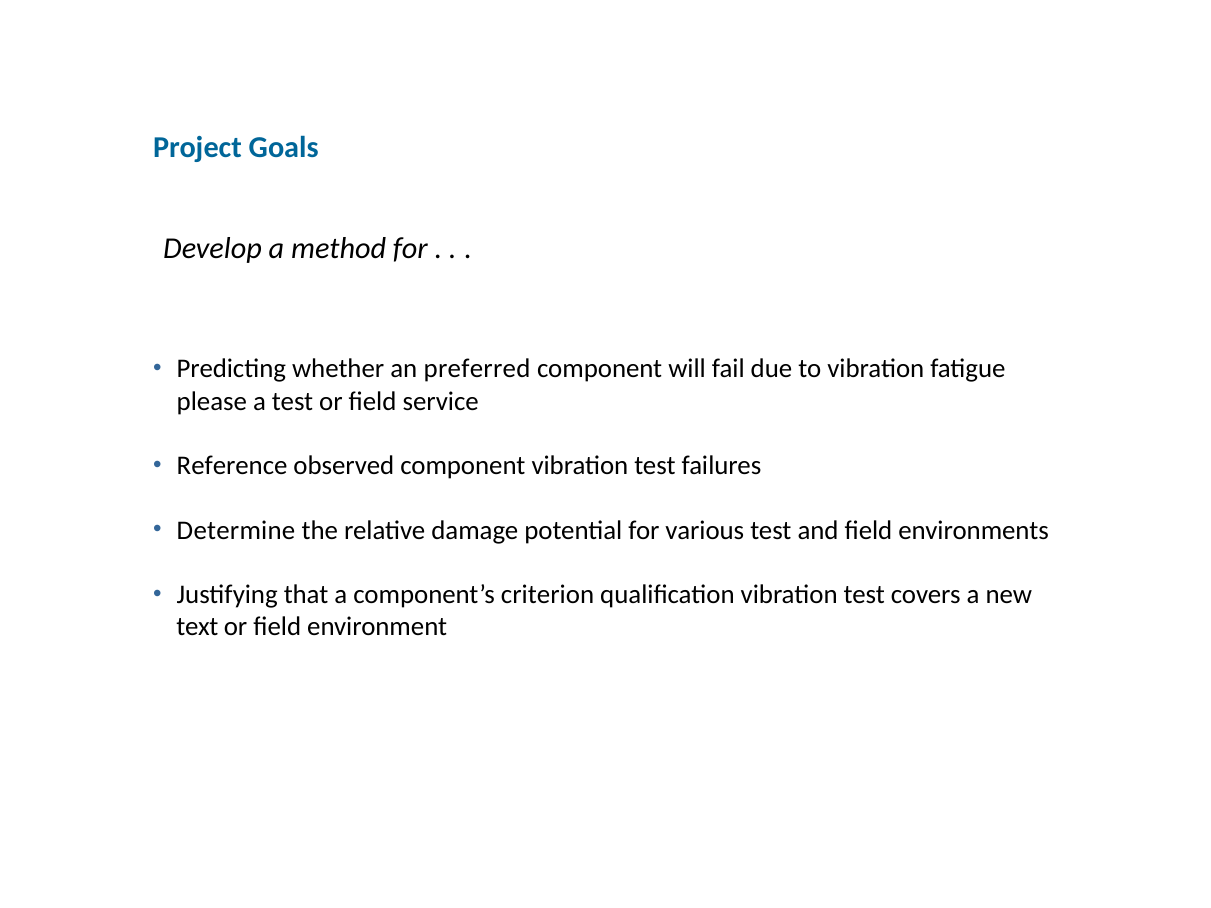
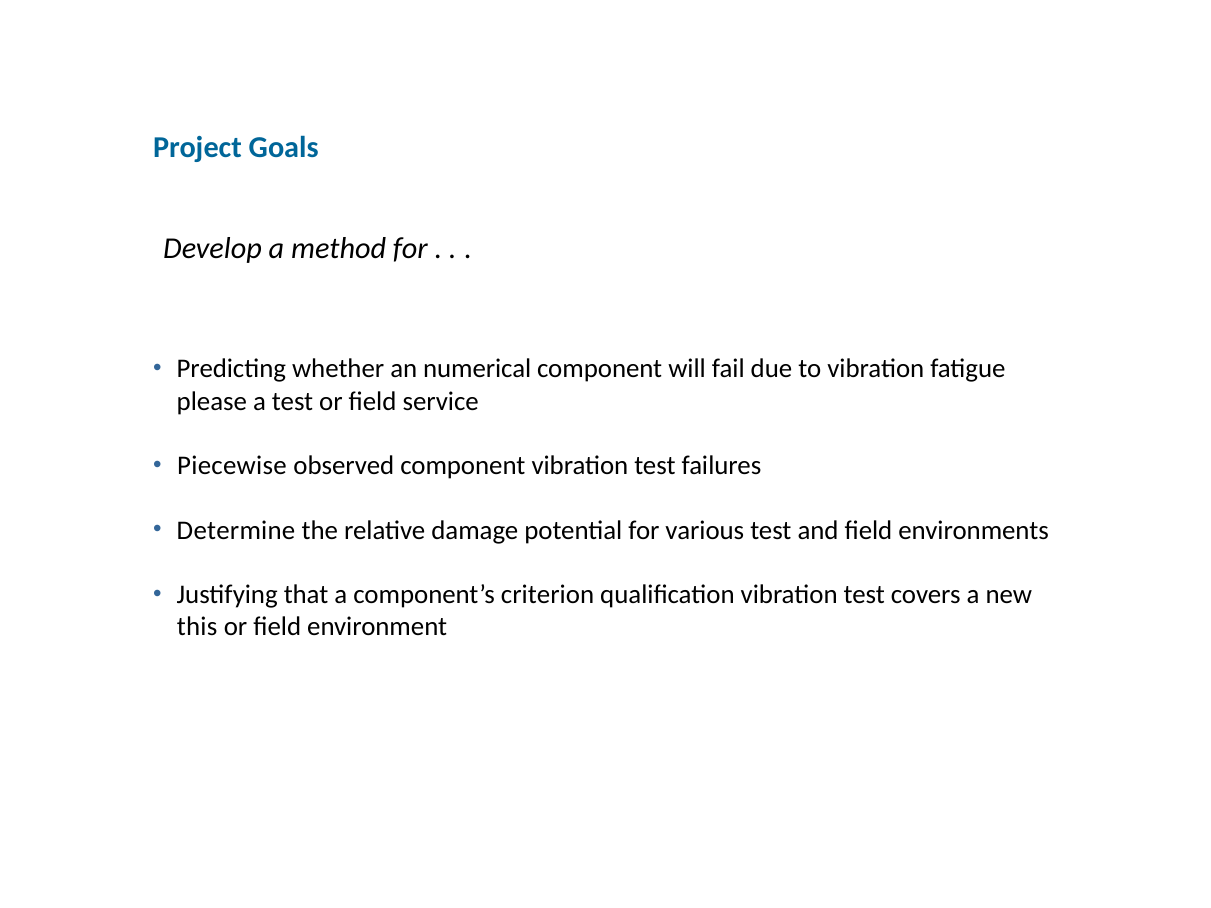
preferred: preferred -> numerical (477, 369)
Reference: Reference -> Piecewise (232, 466)
text: text -> this (197, 627)
